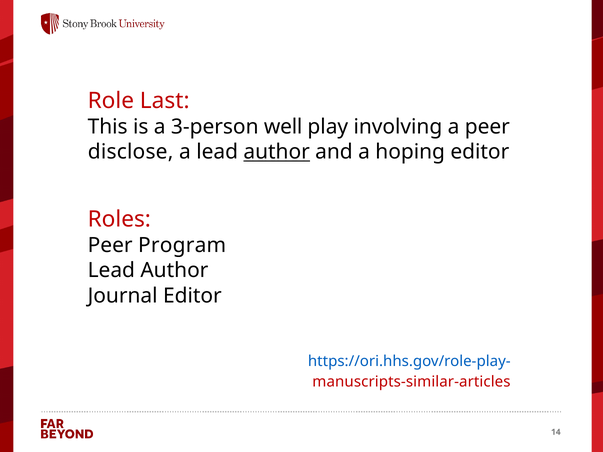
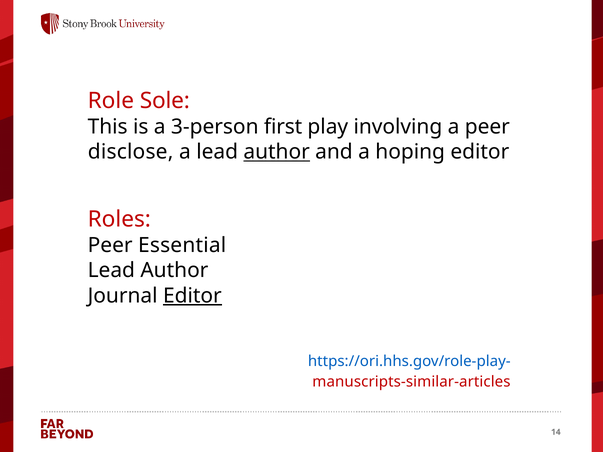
Last: Last -> Sole (165, 101)
well: well -> first (283, 127)
Program: Program -> Essential (182, 246)
Editor underline: none -> present (192, 296)
